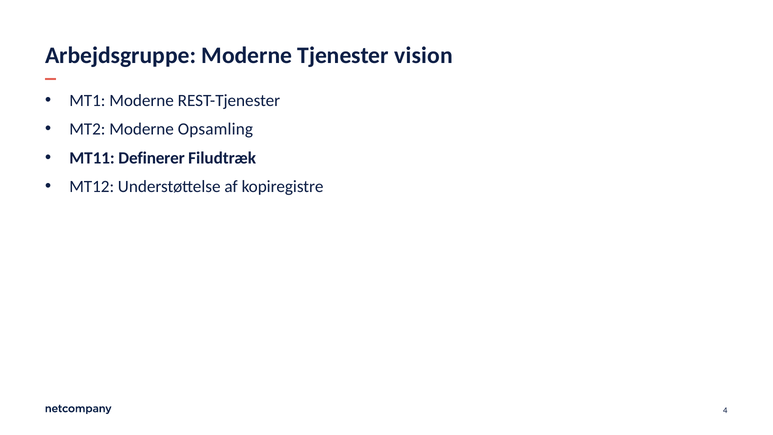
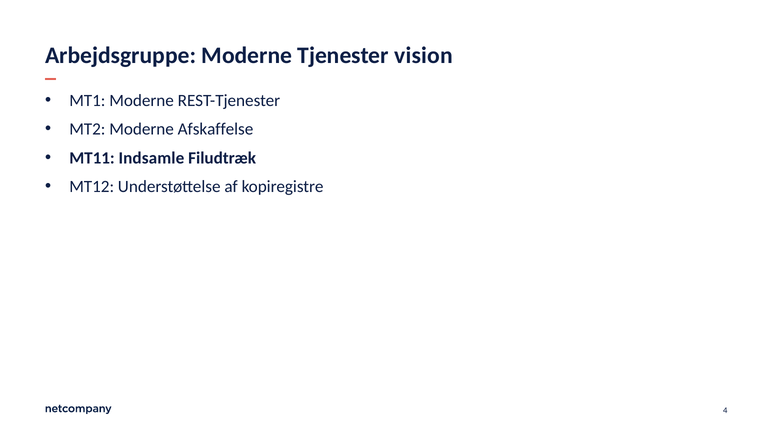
Opsamling: Opsamling -> Afskaffelse (216, 129)
Definerer: Definerer -> Indsamle (151, 158)
